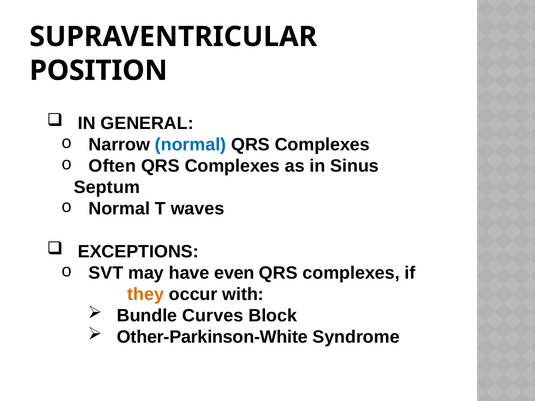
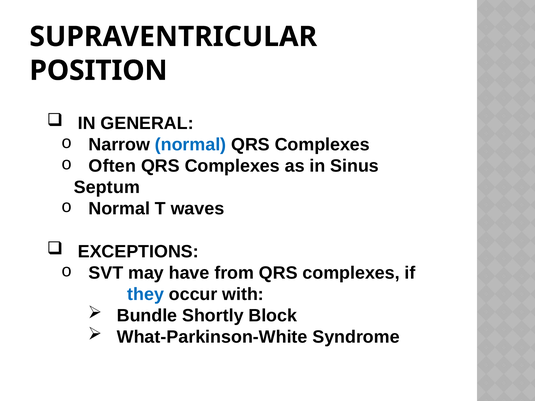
even: even -> from (234, 273)
they colour: orange -> blue (146, 294)
Curves: Curves -> Shortly (213, 316)
Other-Parkinson-White: Other-Parkinson-White -> What-Parkinson-White (212, 337)
